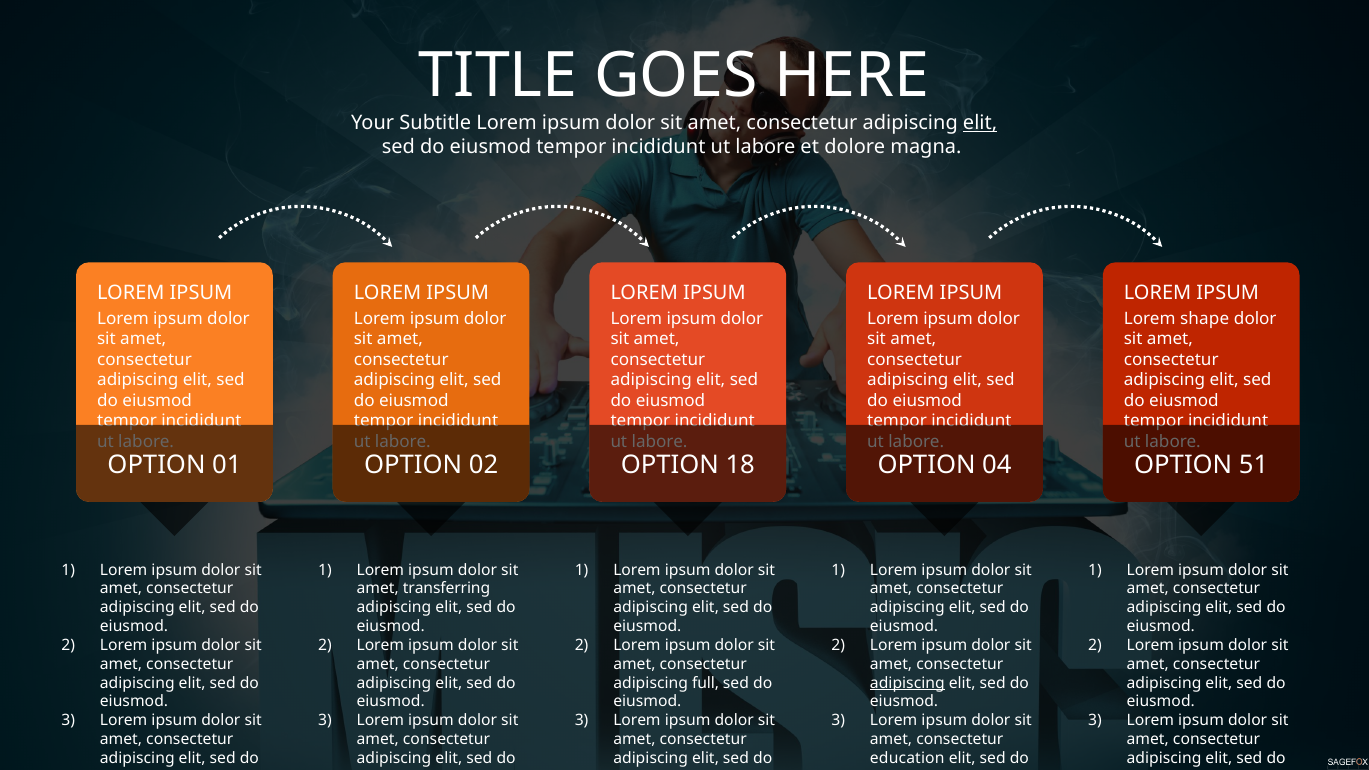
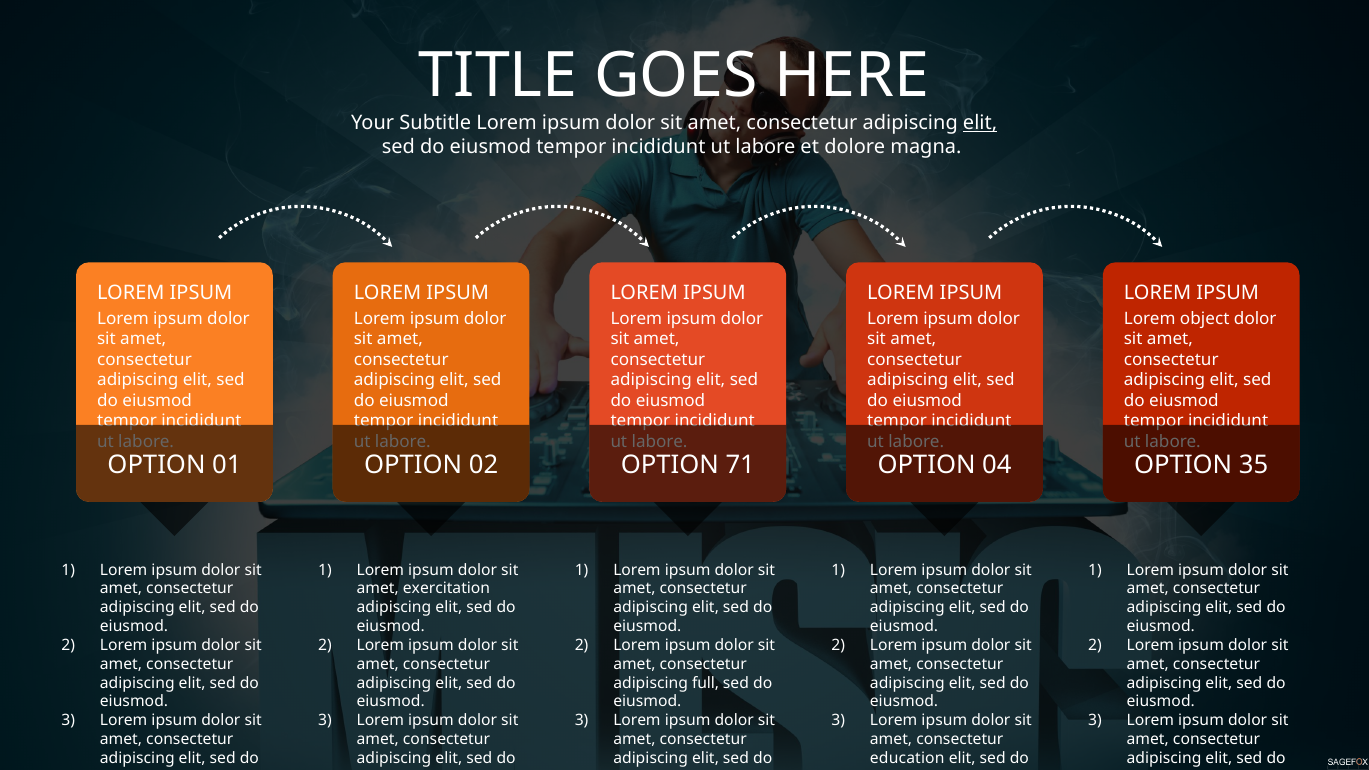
shape: shape -> object (1205, 318)
18: 18 -> 71 (740, 465)
51: 51 -> 35 (1254, 465)
transferring: transferring -> exercitation (447, 589)
adipiscing underline: present -> none (907, 683)
